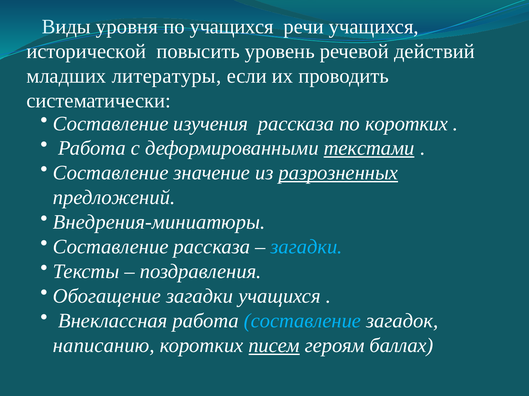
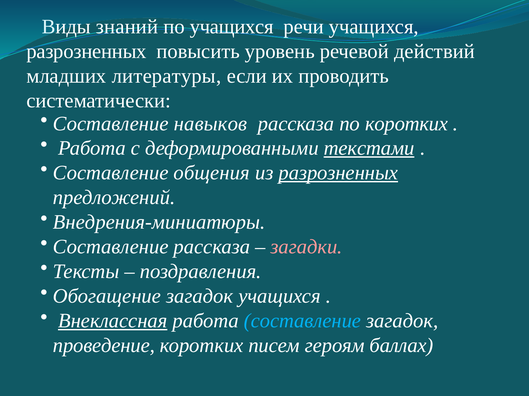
уровня: уровня -> знаний (127, 27)
исторической: исторической -> разрозненных (86, 52)
изучения: изучения -> навыков (211, 124)
значение: значение -> общения (212, 173)
загадки colour: light blue -> pink (306, 247)
Обогащение загадки: загадки -> загадок (200, 297)
Внеклассная underline: none -> present (113, 321)
написанию: написанию -> проведение (104, 346)
писем underline: present -> none (274, 346)
